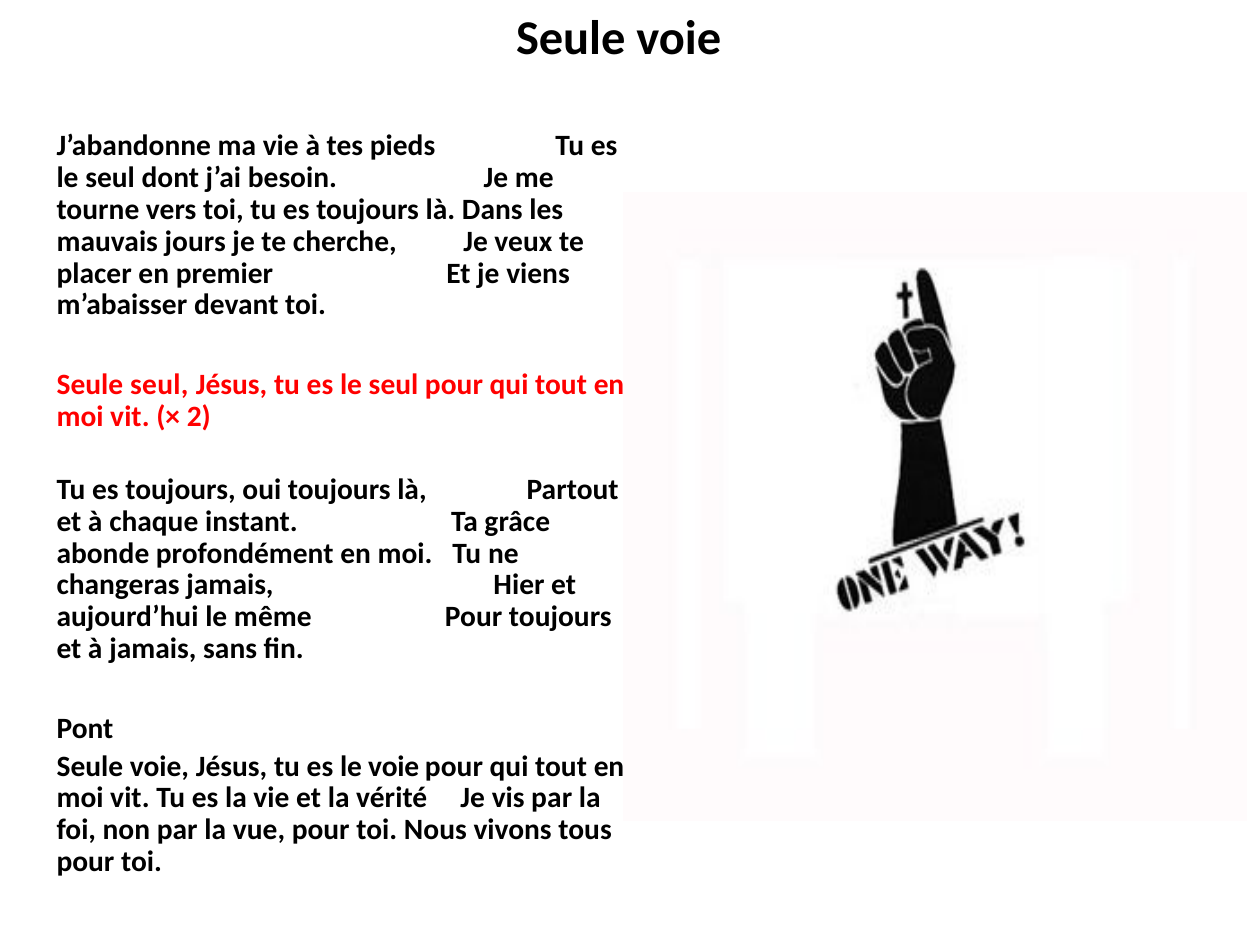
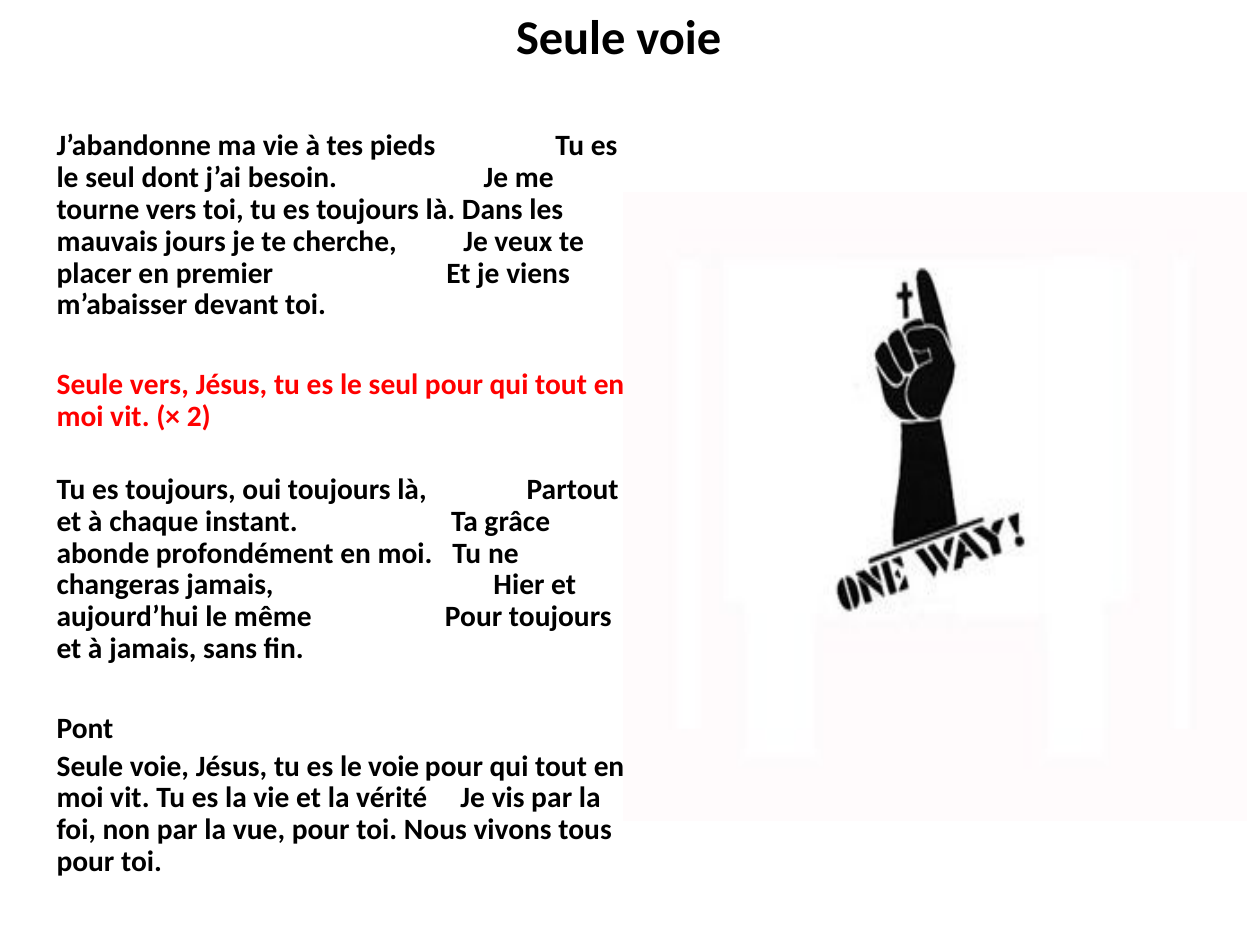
Seule seul: seul -> vers (159, 385)
